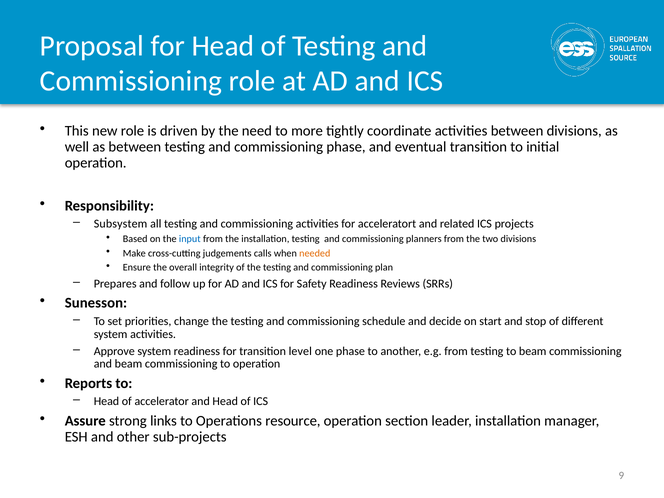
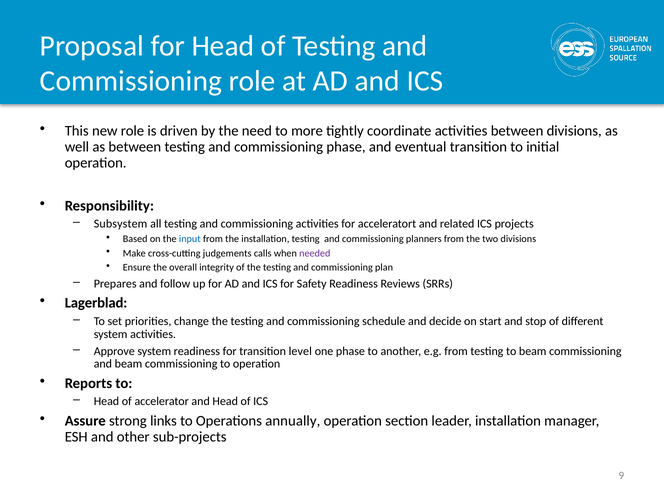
needed colour: orange -> purple (315, 253)
Sunesson: Sunesson -> Lagerblad (96, 303)
resource: resource -> annually (293, 421)
